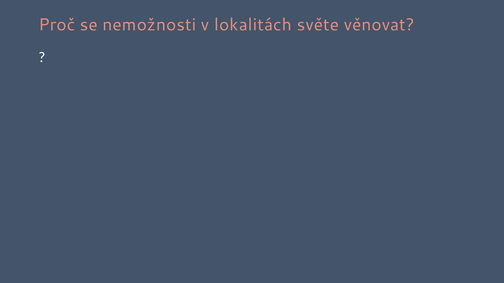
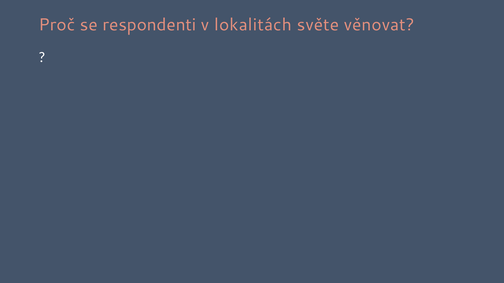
nemožnosti: nemožnosti -> respondenti (149, 25)
